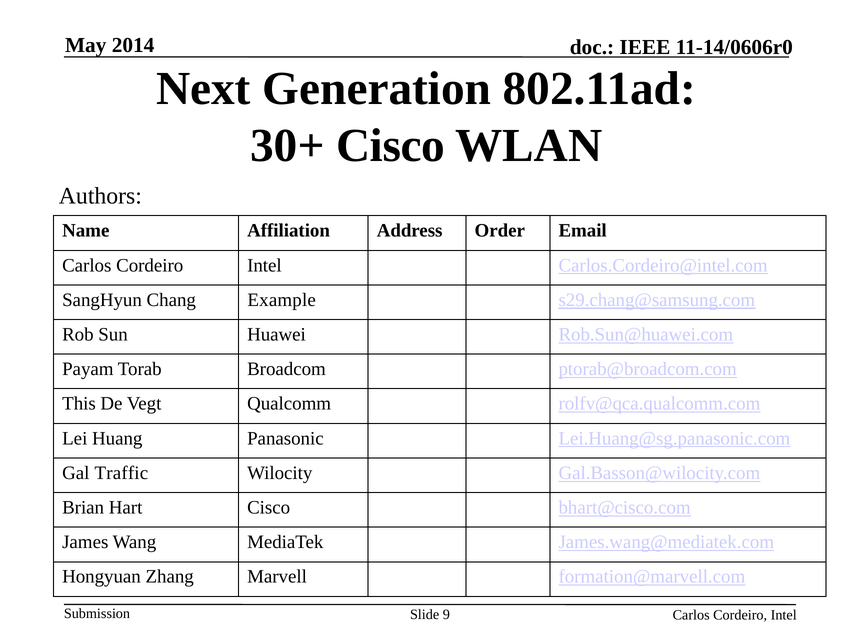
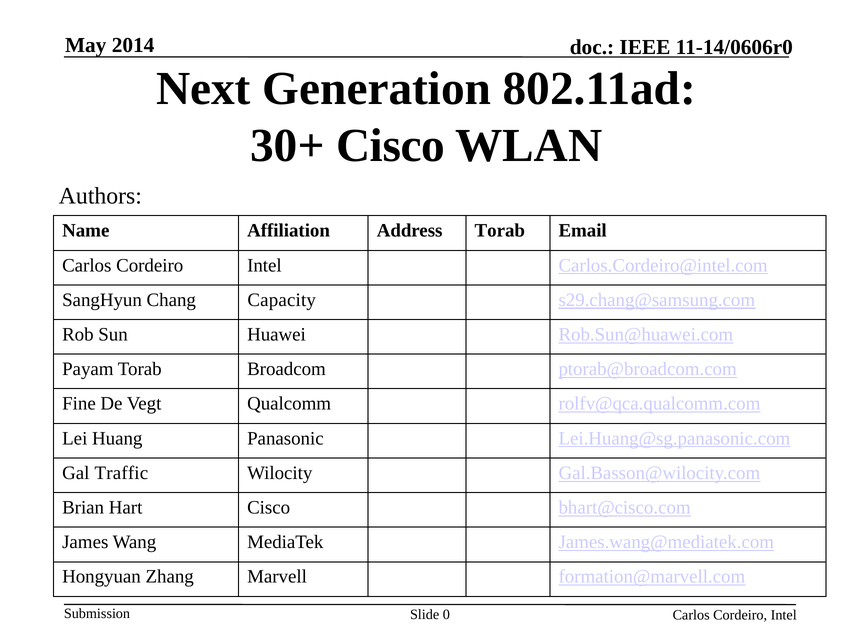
Address Order: Order -> Torab (500, 231)
Example: Example -> Capacity (282, 300)
This: This -> Fine (79, 404)
9: 9 -> 0 (446, 615)
